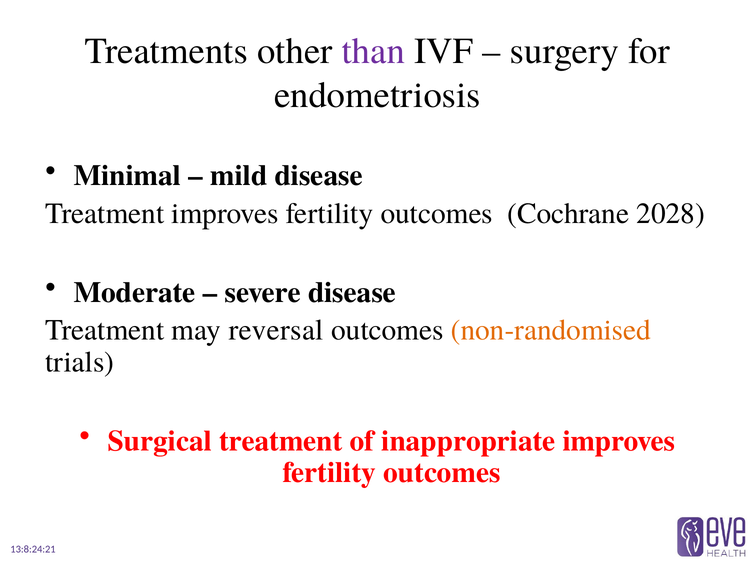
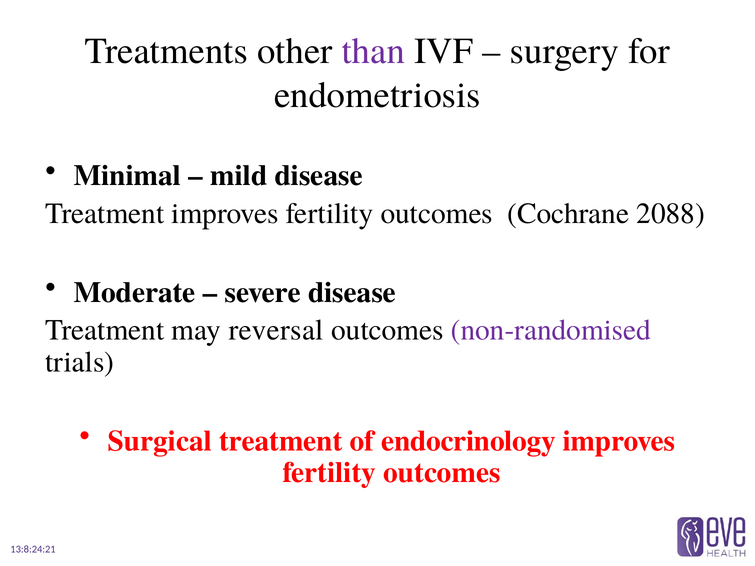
2028: 2028 -> 2088 (671, 214)
non-randomised colour: orange -> purple (551, 330)
inappropriate: inappropriate -> endocrinology (469, 441)
